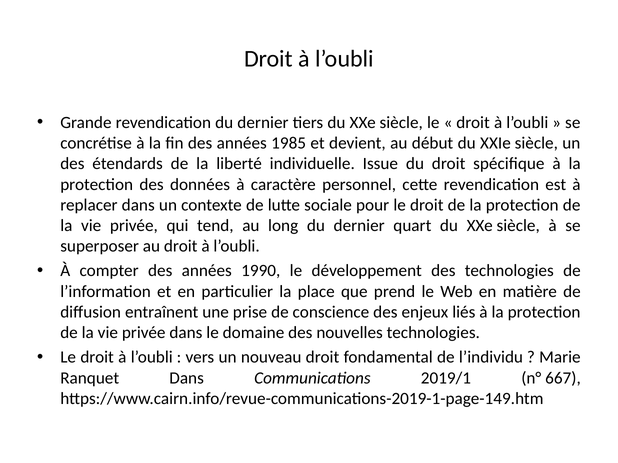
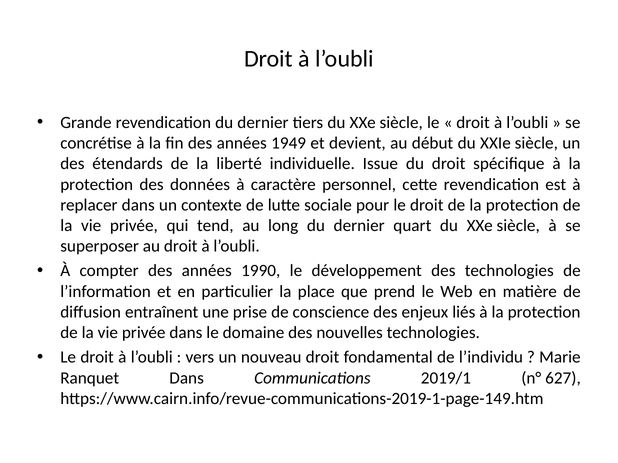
1985: 1985 -> 1949 (289, 143)
667: 667 -> 627 (563, 378)
